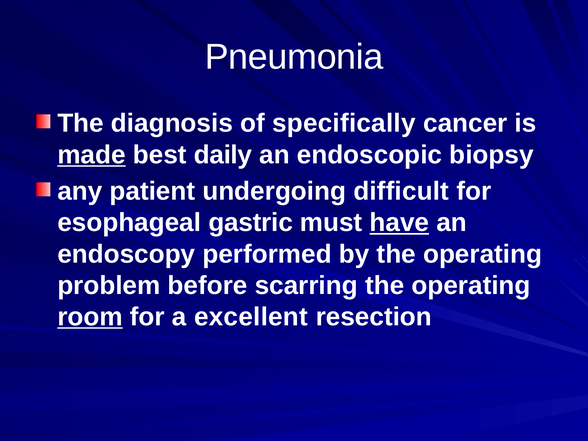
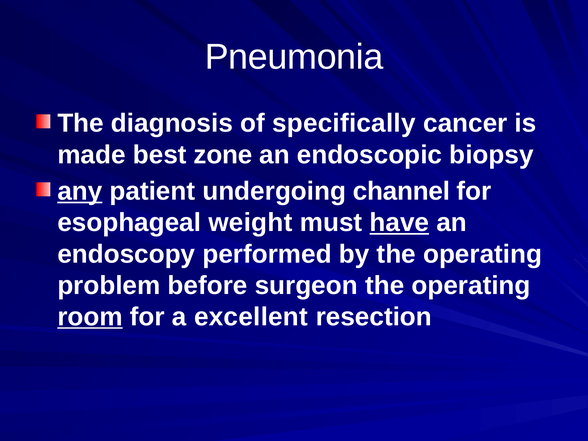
made underline: present -> none (91, 155)
daily: daily -> zone (223, 155)
any underline: none -> present (80, 191)
difficult: difficult -> channel (401, 191)
gastric: gastric -> weight (250, 223)
scarring: scarring -> surgeon (306, 285)
